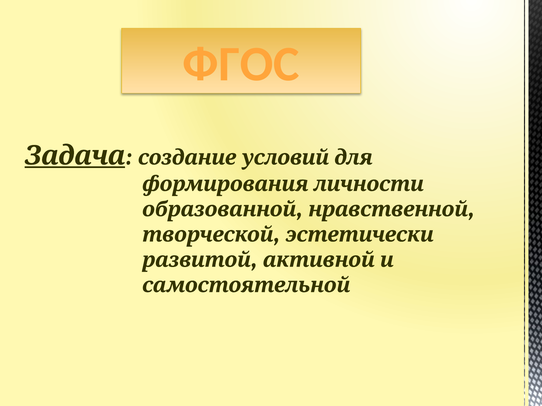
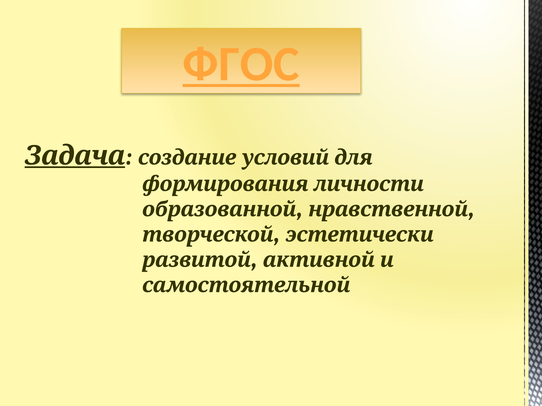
ФГОС underline: none -> present (241, 64)
